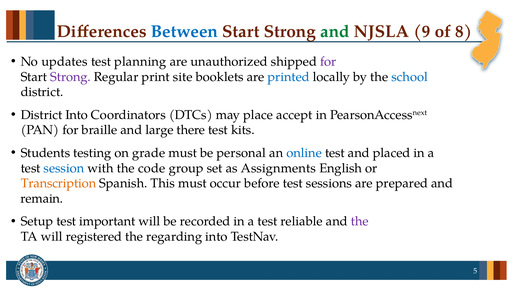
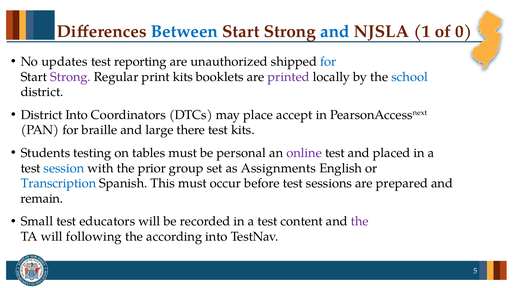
and colour: green -> blue (335, 32)
9: 9 -> 1 (422, 32)
8: 8 -> 0 (464, 32)
planning: planning -> reporting (140, 62)
for colour: purple -> blue (328, 62)
print site: site -> kits (183, 77)
printed colour: blue -> purple (289, 77)
grade: grade -> tables (149, 153)
online colour: blue -> purple (304, 153)
code: code -> prior (152, 168)
Transcription colour: orange -> blue (58, 184)
Setup: Setup -> Small (37, 222)
important: important -> educators (107, 222)
reliable: reliable -> content (302, 222)
registered: registered -> following (94, 237)
regarding: regarding -> according (174, 237)
